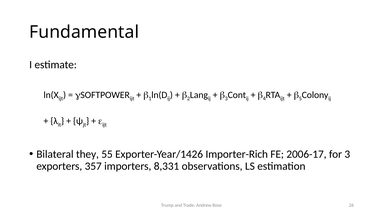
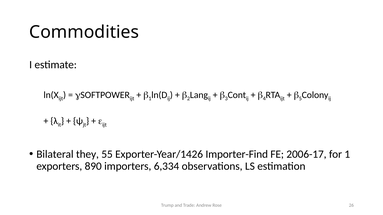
Fundamental: Fundamental -> Commodities (84, 32)
Importer-Rich: Importer-Rich -> Importer-Find (237, 154)
for 3: 3 -> 1 (347, 154)
357: 357 -> 890 (93, 166)
8,331: 8,331 -> 6,334 (167, 166)
